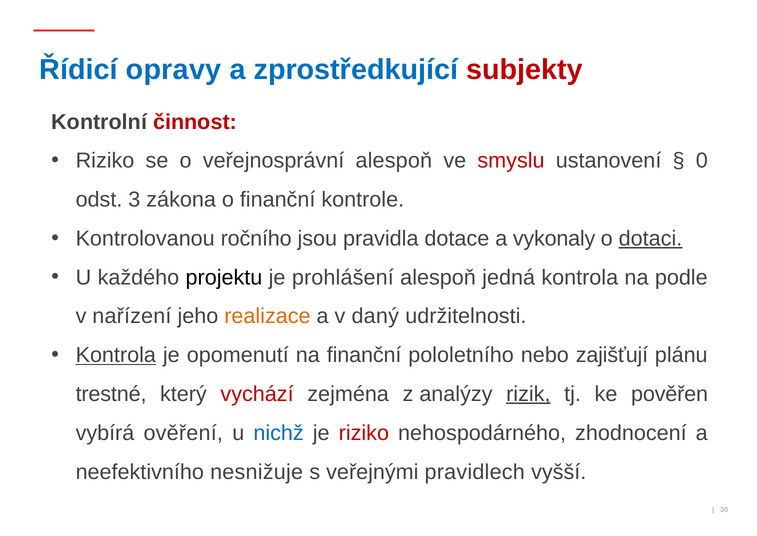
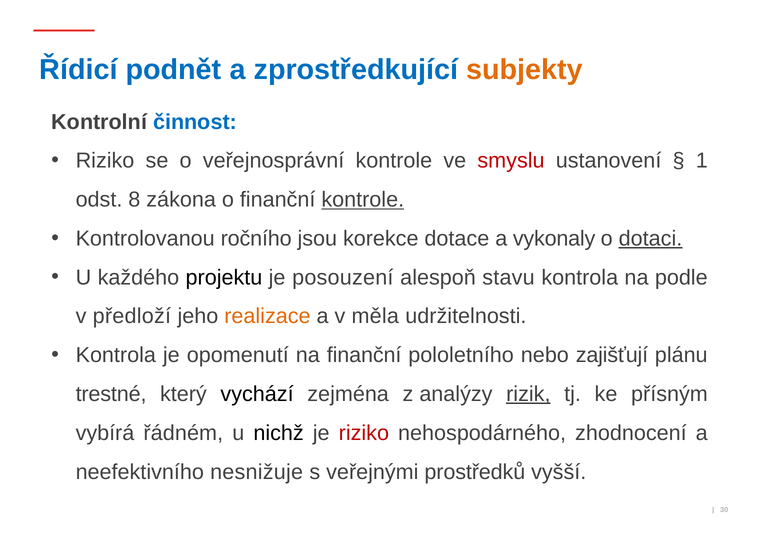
opravy: opravy -> podnět (174, 70)
subjekty colour: red -> orange (525, 70)
činnost colour: red -> blue (195, 122)
veřejnosprávní alespoň: alespoň -> kontrole (394, 161)
0: 0 -> 1 (702, 161)
3: 3 -> 8 (134, 199)
kontrole underline: none -> present (363, 199)
pravidla: pravidla -> korekce (381, 238)
prohlášení: prohlášení -> posouzení (343, 277)
jedná: jedná -> stavu (509, 277)
nařízení: nařízení -> předloží (132, 316)
daný: daný -> měla (375, 316)
Kontrola underline: present -> none (116, 355)
vychází colour: red -> black (257, 394)
pověřen: pověřen -> přísným (669, 394)
ověření: ověření -> řádném (183, 432)
nichž colour: blue -> black (279, 432)
pravidlech: pravidlech -> prostředků (475, 471)
